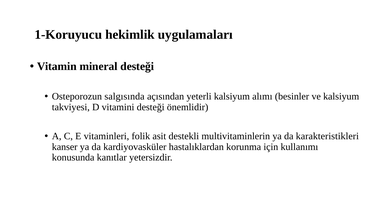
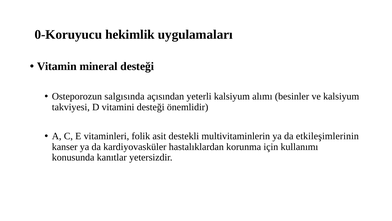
1-Koruyucu: 1-Koruyucu -> 0-Koruyucu (68, 35)
karakteristikleri: karakteristikleri -> etkileşimlerinin (327, 136)
